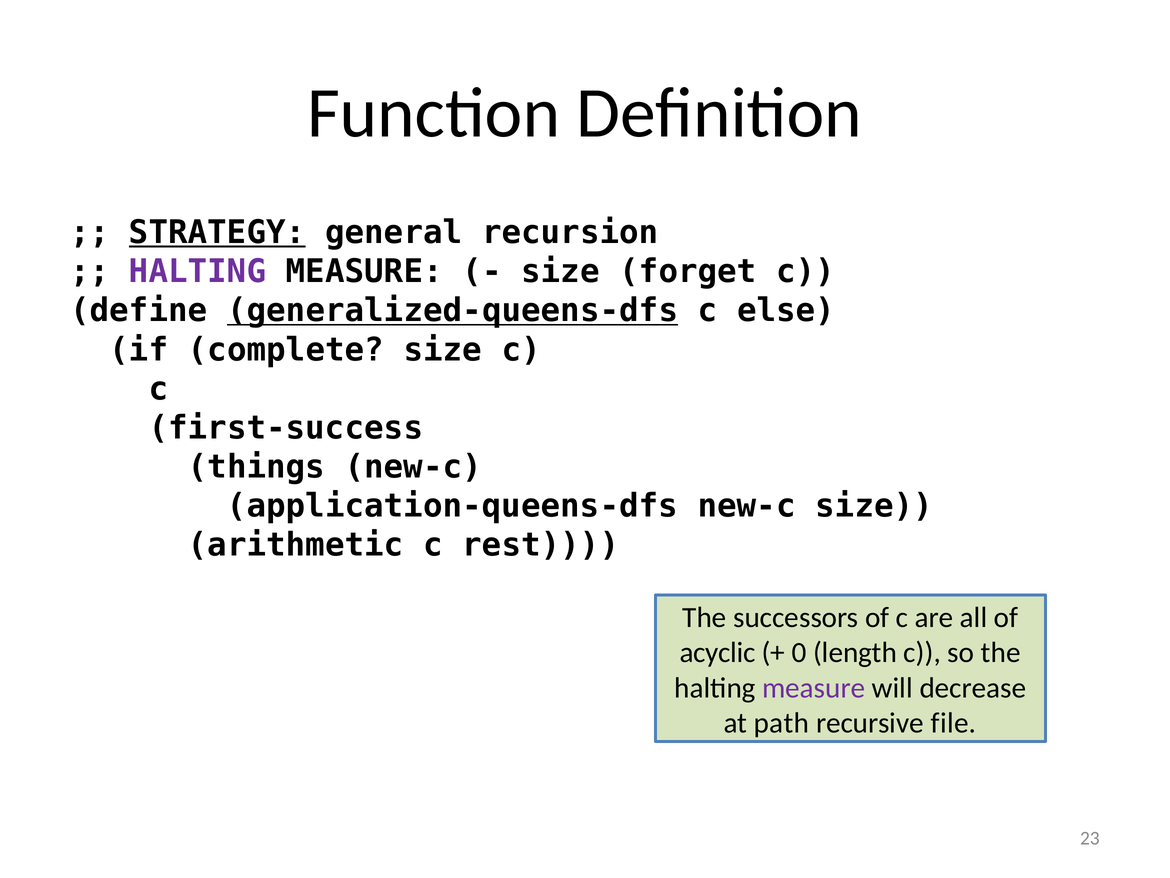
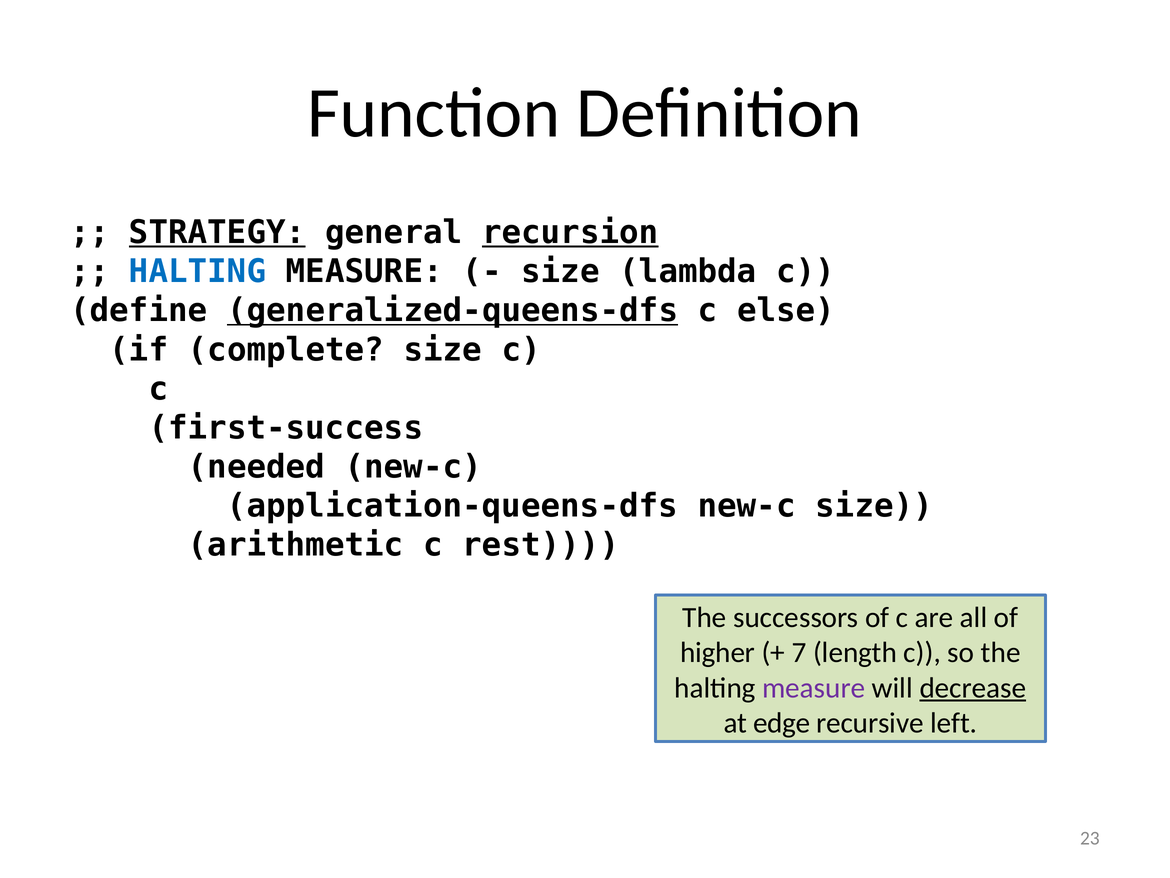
recursion underline: none -> present (570, 232)
HALTING colour: purple -> blue (198, 271)
forget: forget -> lambda (688, 271)
things: things -> needed (256, 467)
acyclic: acyclic -> higher (718, 652)
0: 0 -> 7 (799, 652)
decrease underline: none -> present (973, 687)
path: path -> edge (782, 723)
file: file -> left (954, 723)
